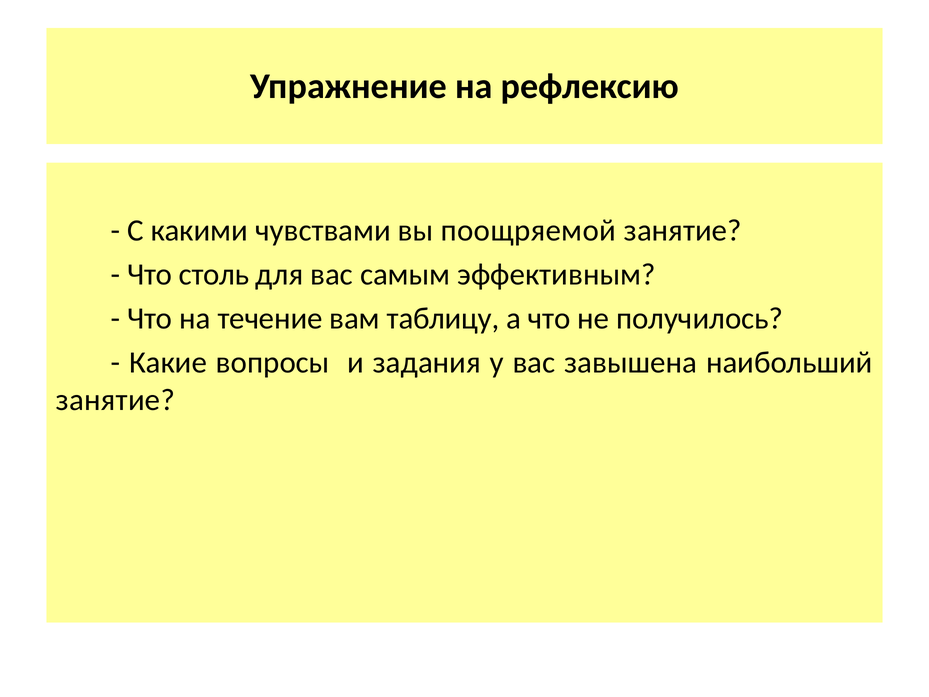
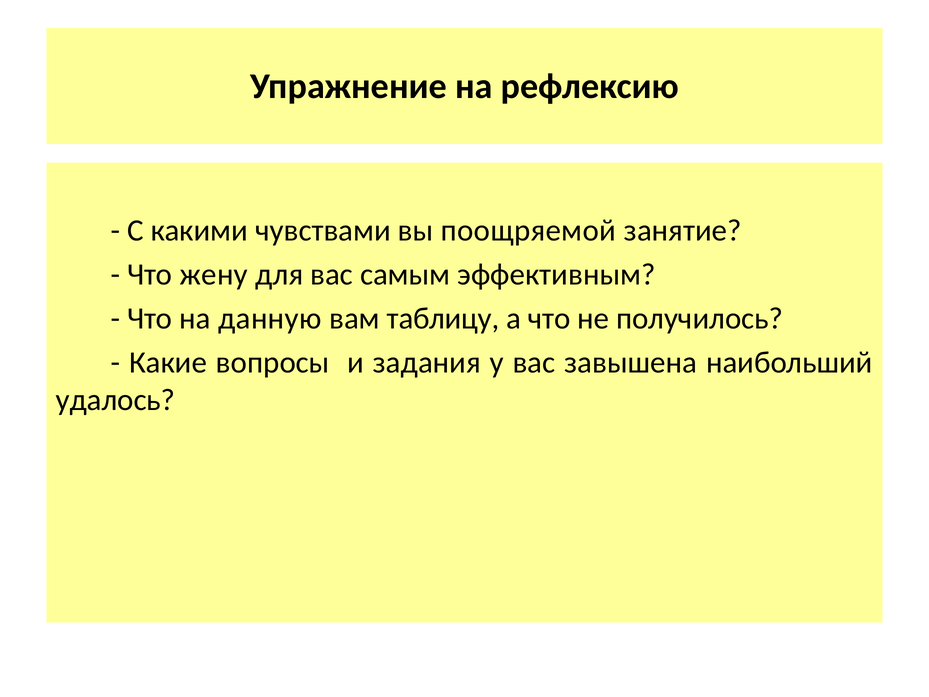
столь: столь -> жену (214, 274)
течение: течение -> данную (270, 318)
занятие: занятие -> удалось (115, 400)
